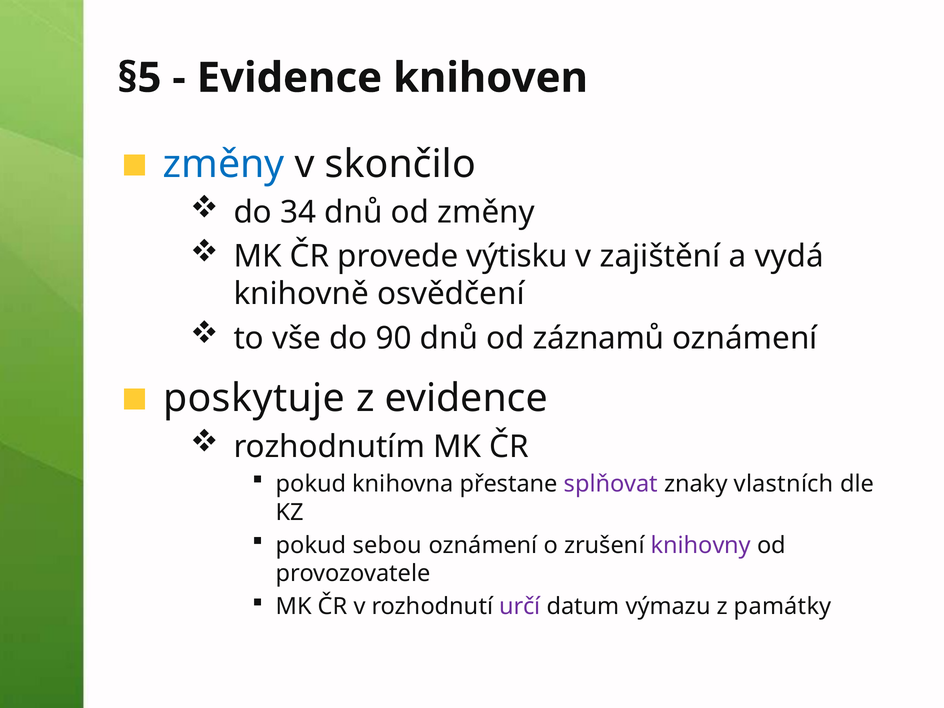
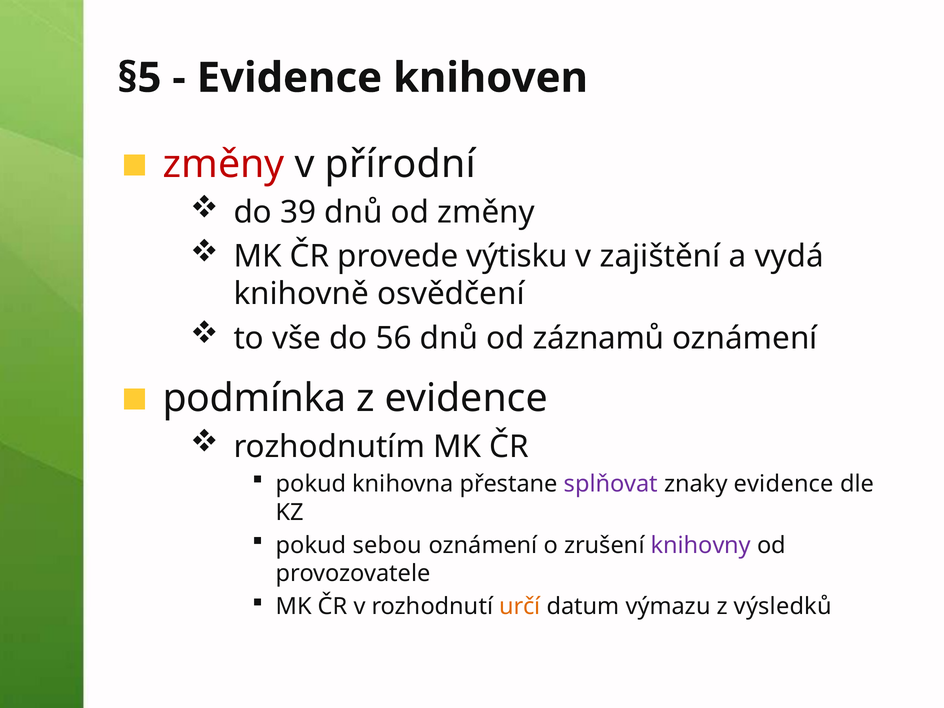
změny colour: blue -> red (224, 164)
skončilo: skončilo -> přírodní (400, 164)
34: 34 -> 39 (298, 212)
90: 90 -> 56 (394, 338)
poskytuje: poskytuje -> podmínka (255, 398)
znaky vlastních: vlastních -> evidence (784, 484)
určí colour: purple -> orange (520, 607)
památky: památky -> výsledků (783, 607)
